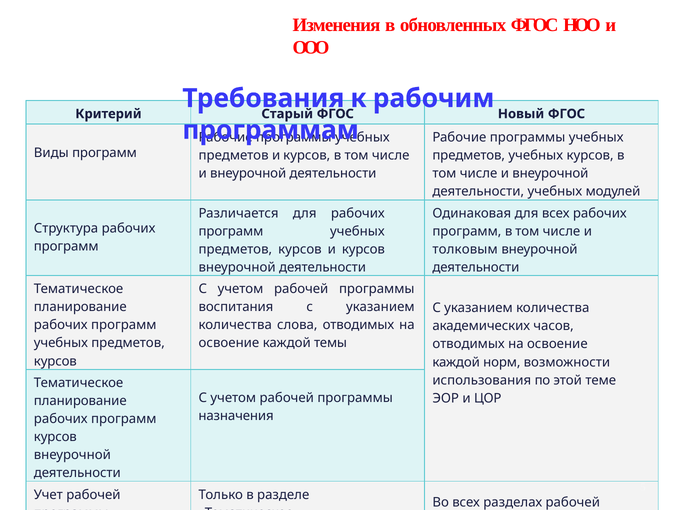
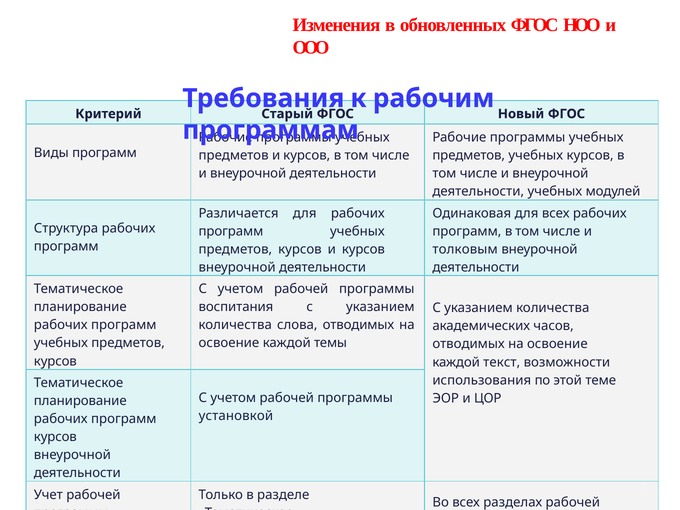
норм: норм -> текст (502, 362)
назначения: назначения -> установкой (236, 416)
